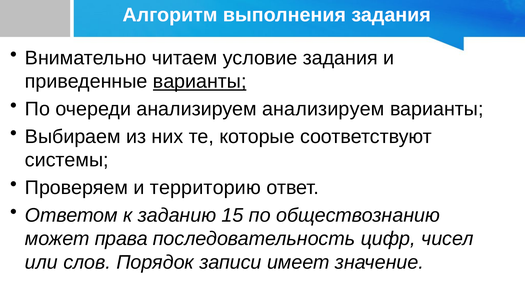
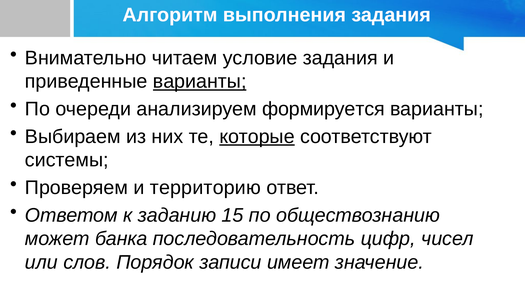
анализируем анализируем: анализируем -> формируется (323, 109)
которые underline: none -> present (257, 137)
права: права -> банка (121, 239)
